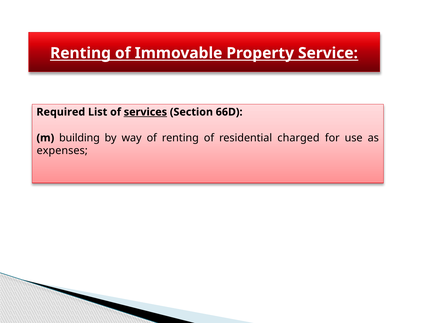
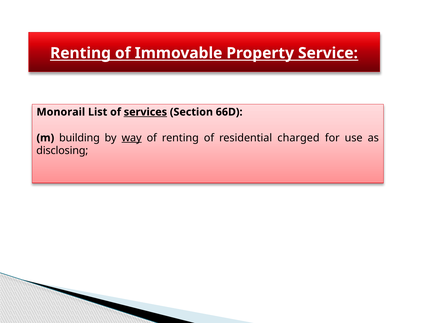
Required: Required -> Monorail (61, 112)
way underline: none -> present (132, 138)
expenses: expenses -> disclosing (62, 151)
